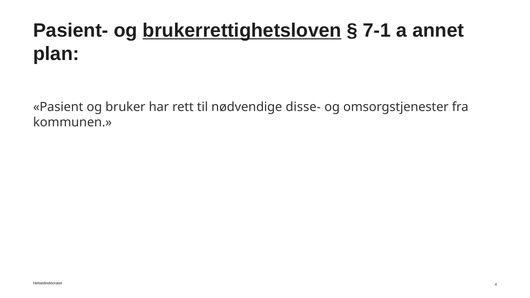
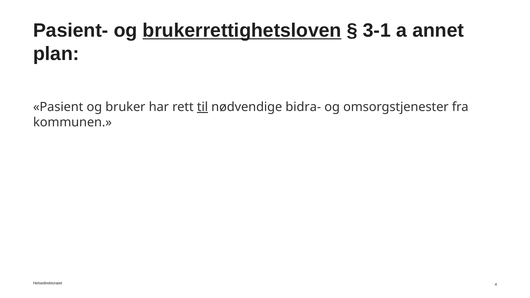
7-1: 7-1 -> 3-1 (377, 31)
til underline: none -> present (202, 107)
disse-: disse- -> bidra- (303, 107)
